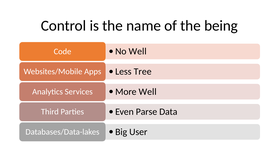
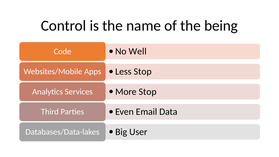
Less Tree: Tree -> Stop (143, 72)
More Well: Well -> Stop (148, 92)
Parse: Parse -> Email (146, 112)
